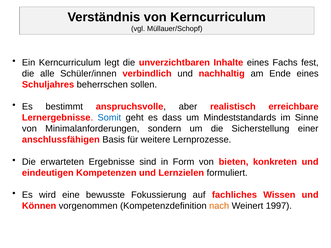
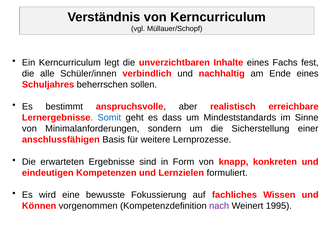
bieten: bieten -> knapp (234, 162)
nach colour: orange -> purple (219, 206)
1997: 1997 -> 1995 (279, 206)
